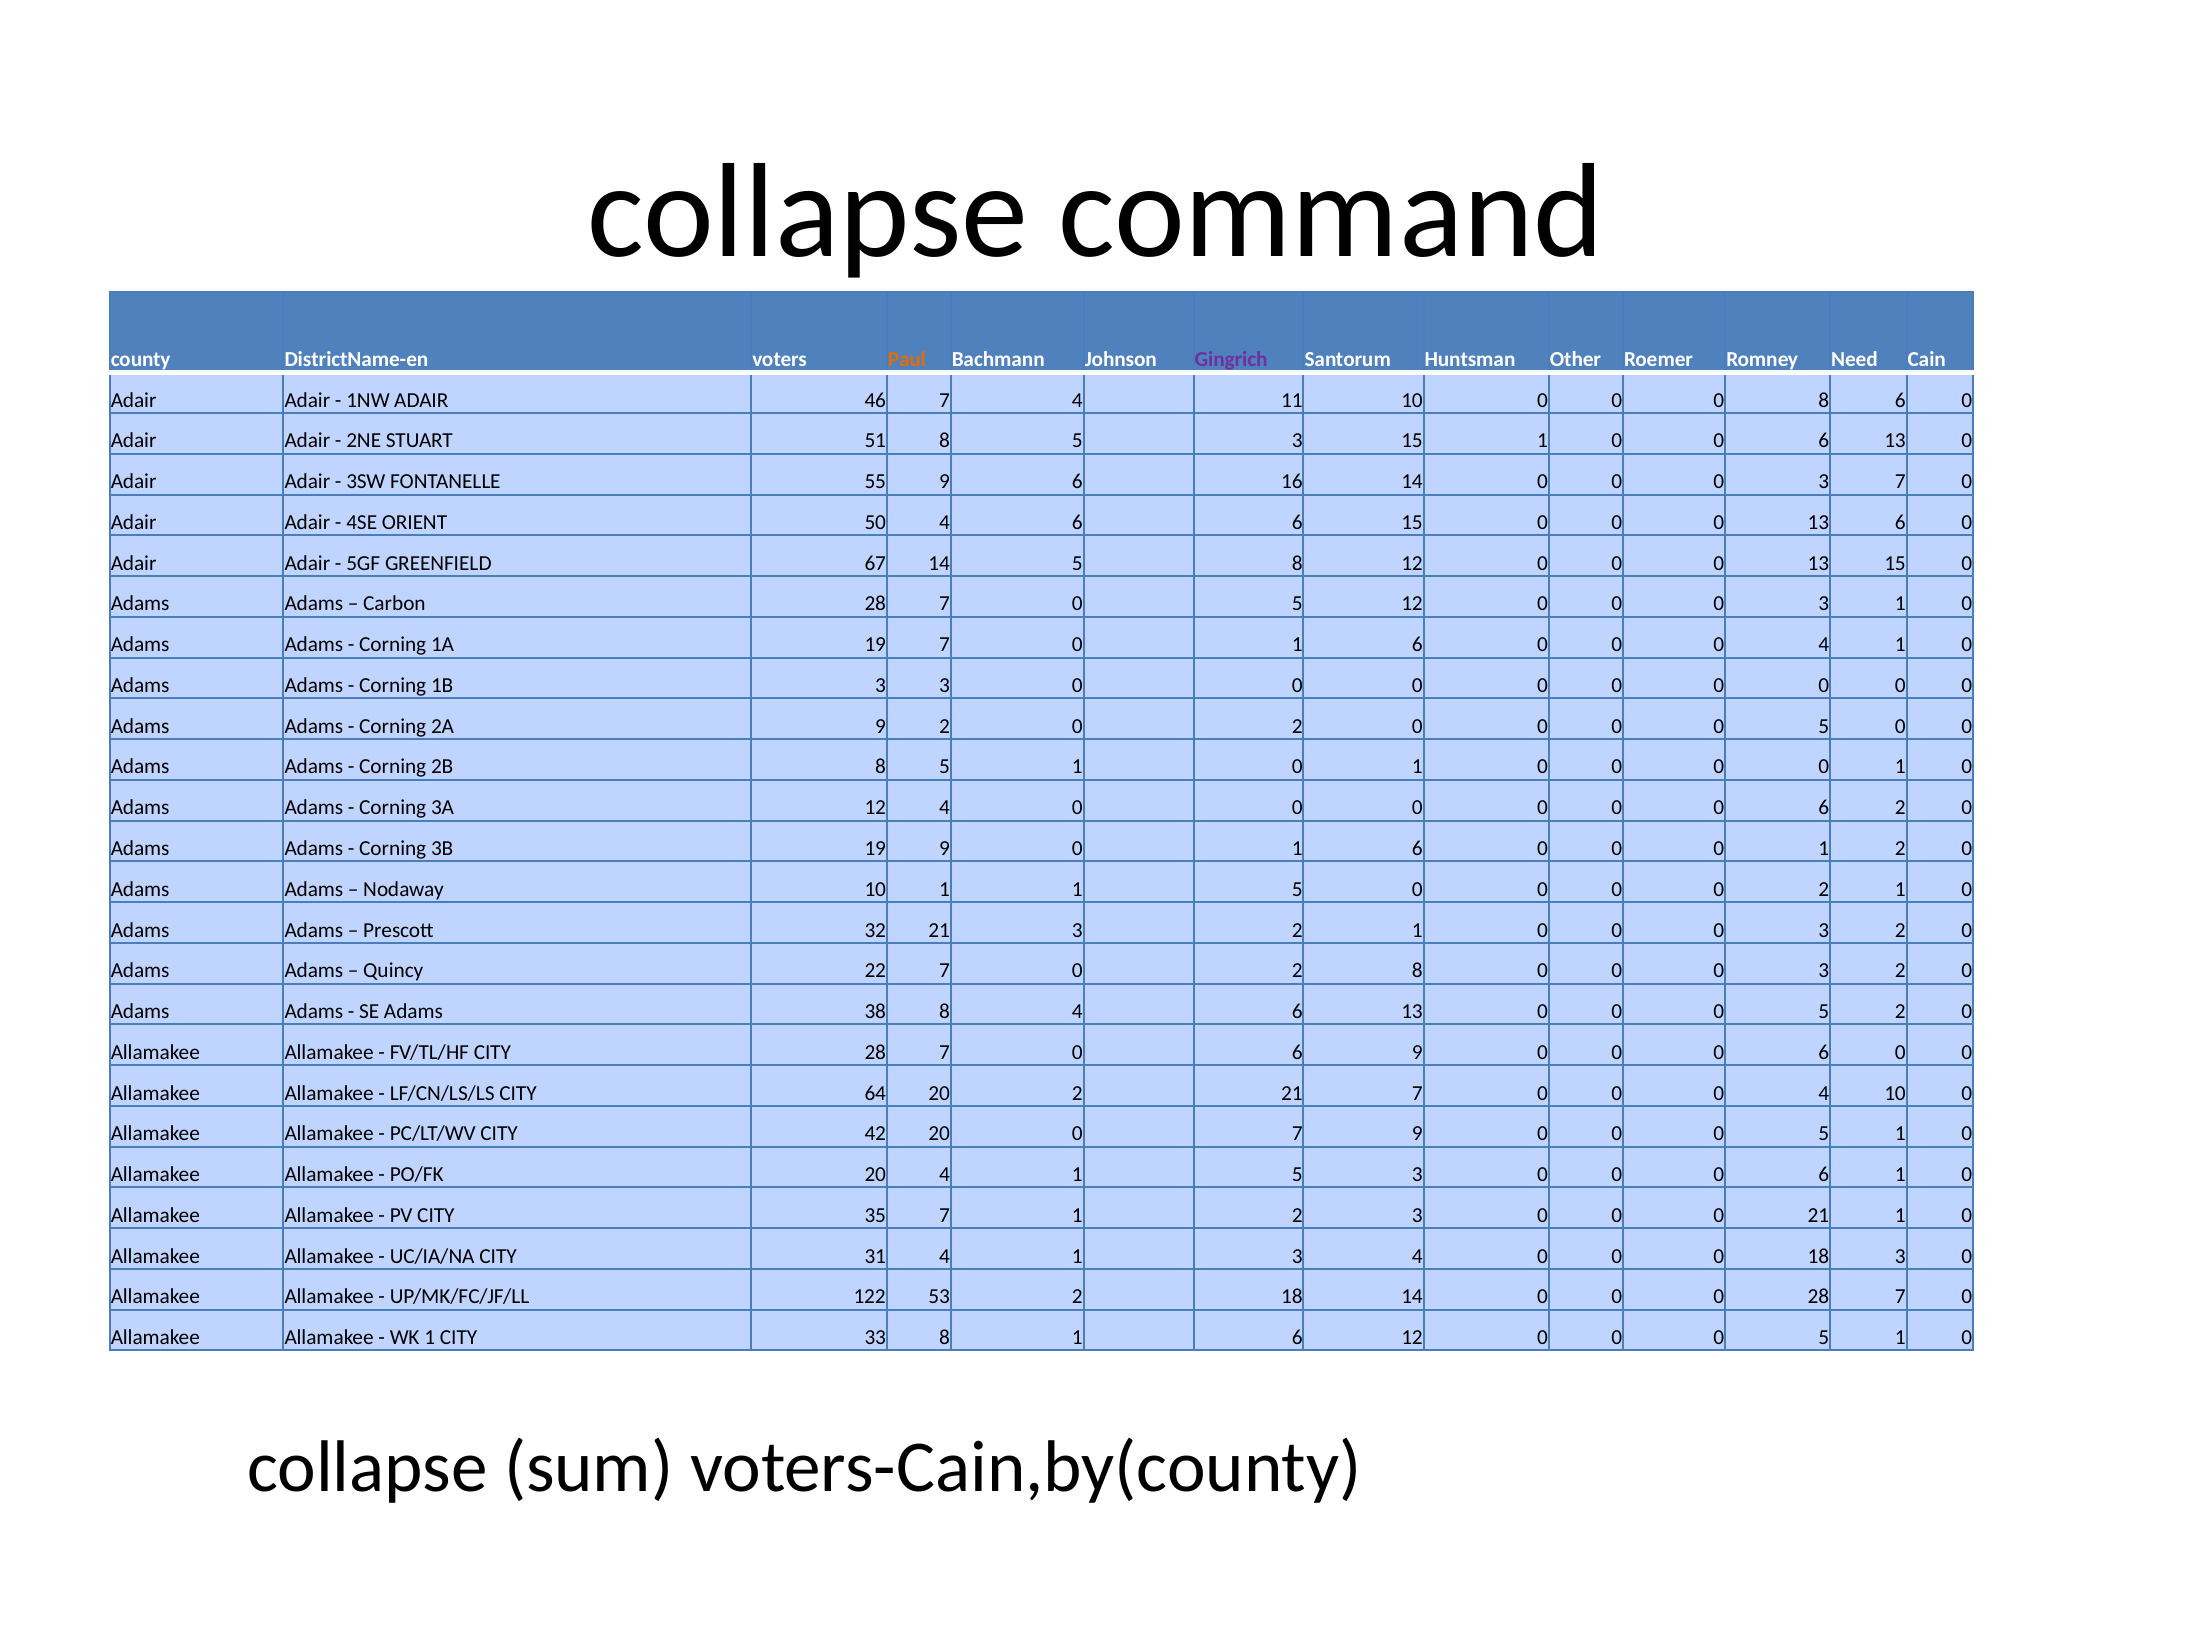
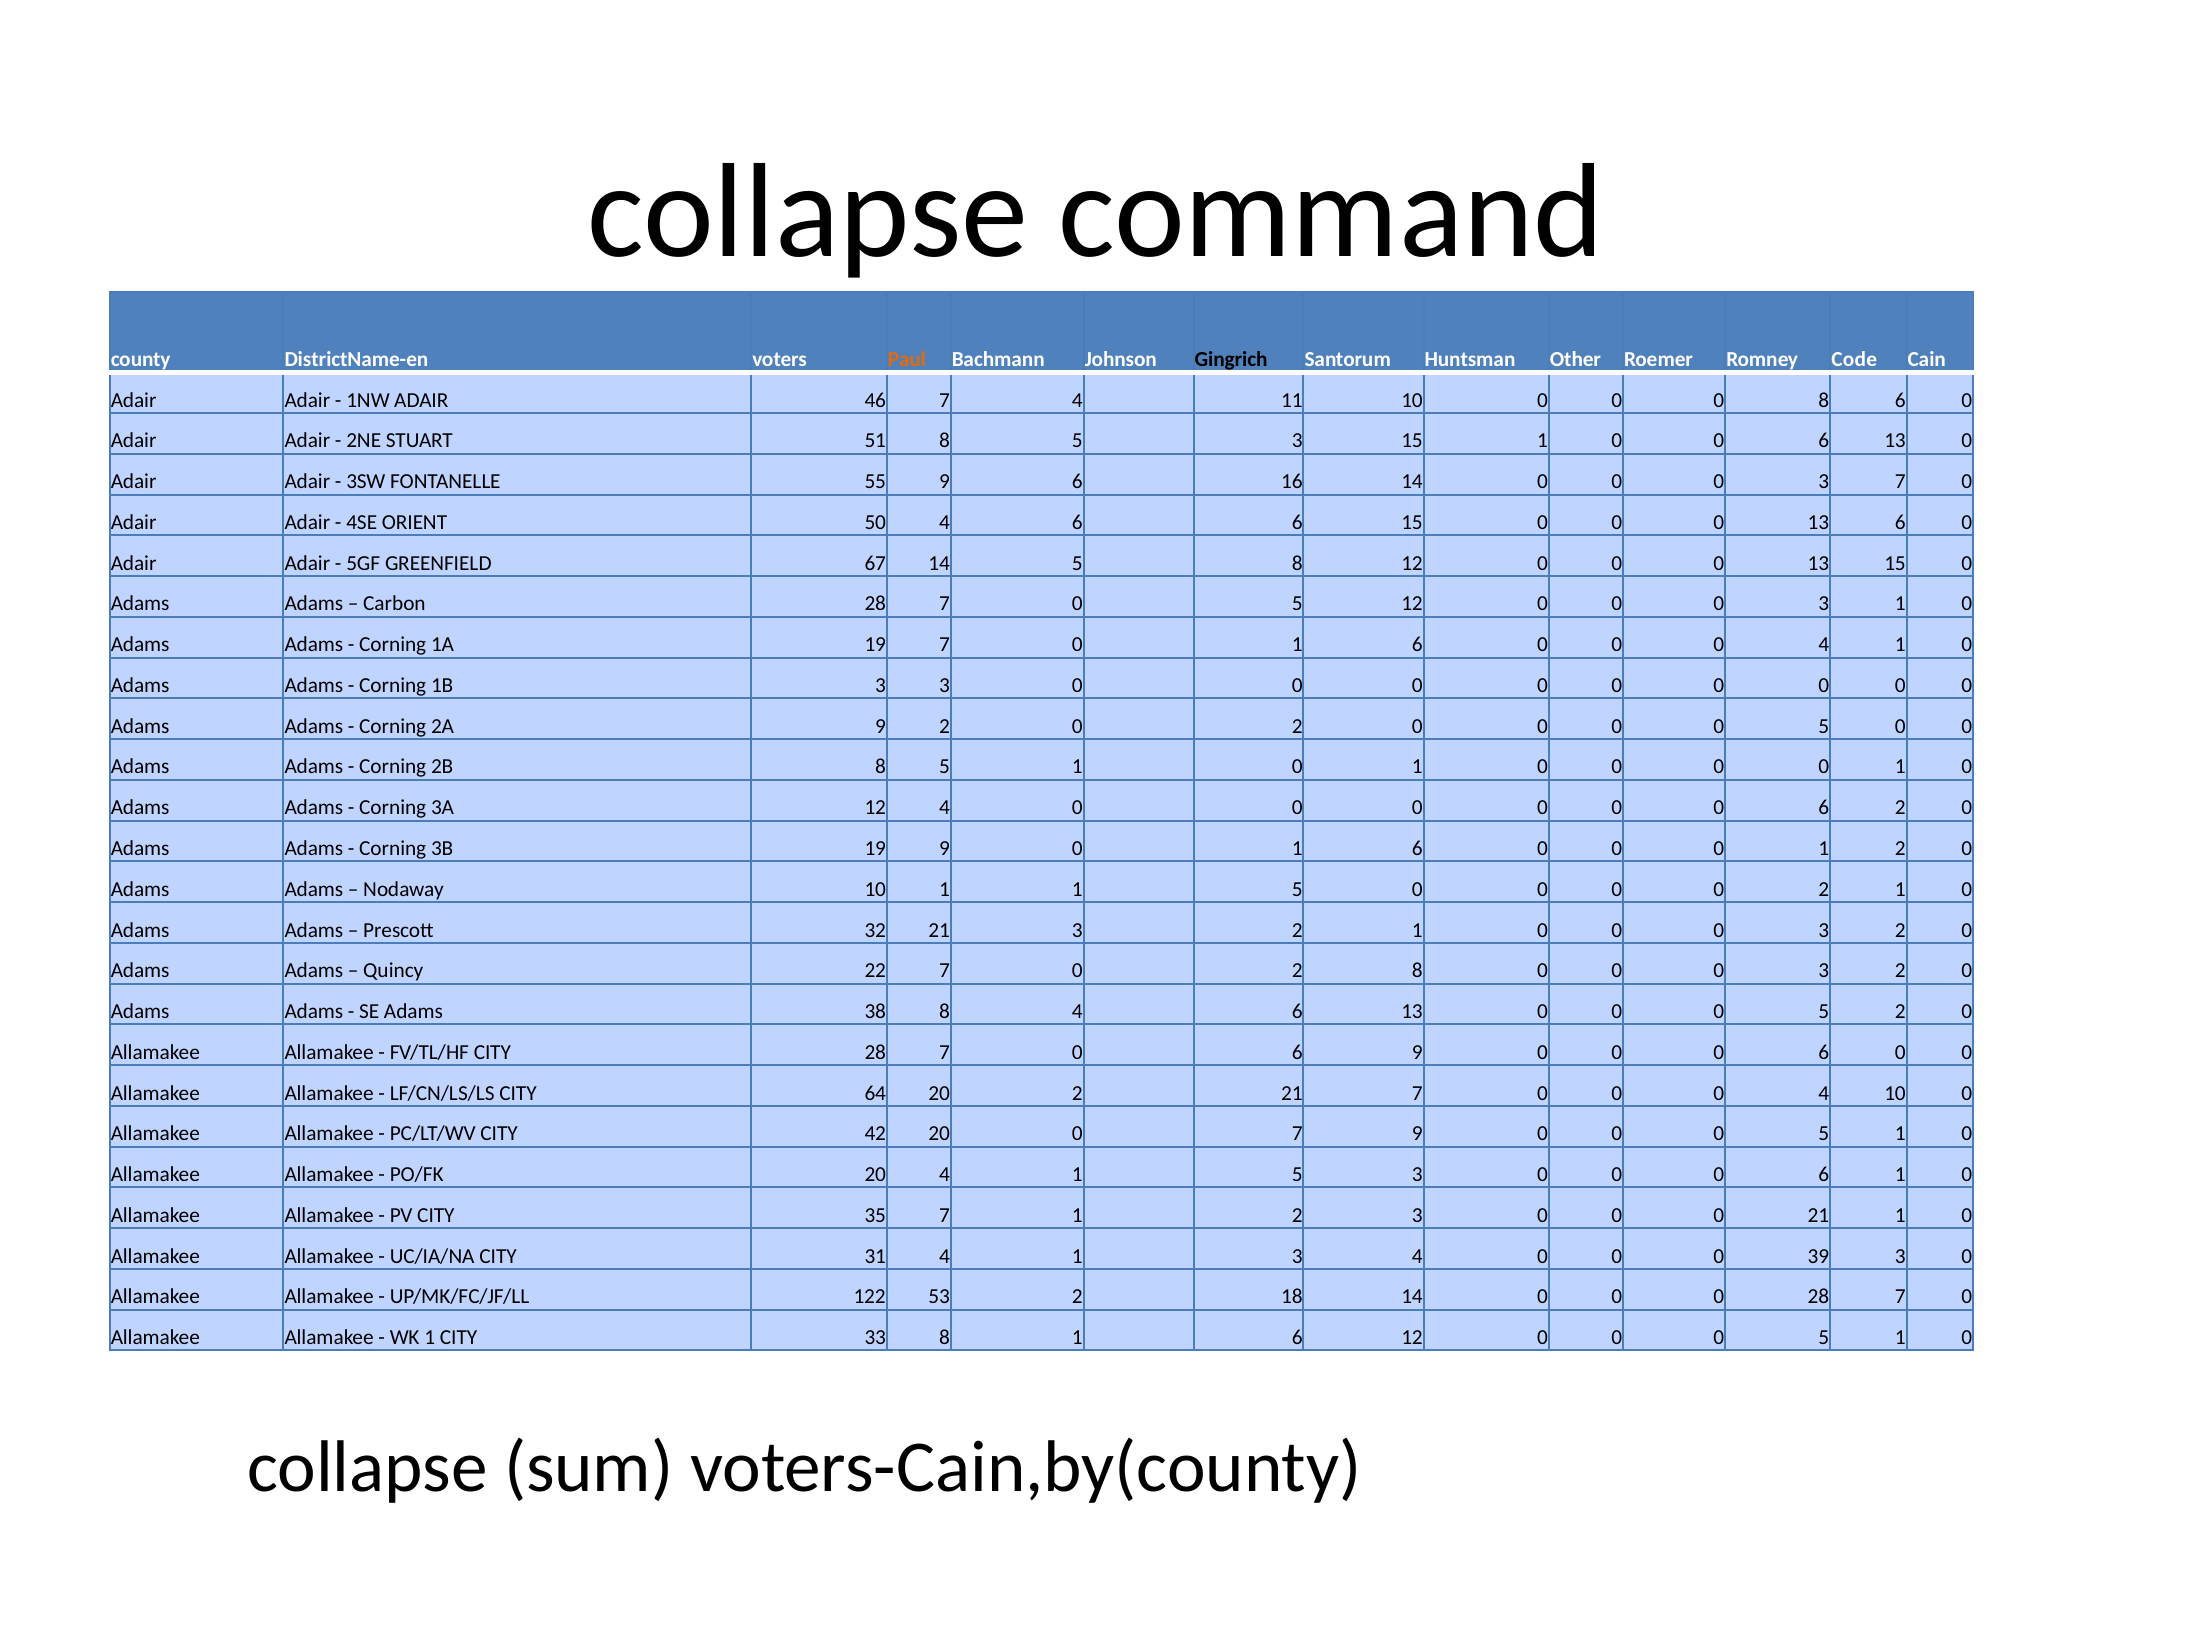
Gingrich colour: purple -> black (1231, 359)
Need: Need -> Code (1854, 359)
0 18: 18 -> 39 (1818, 1256)
